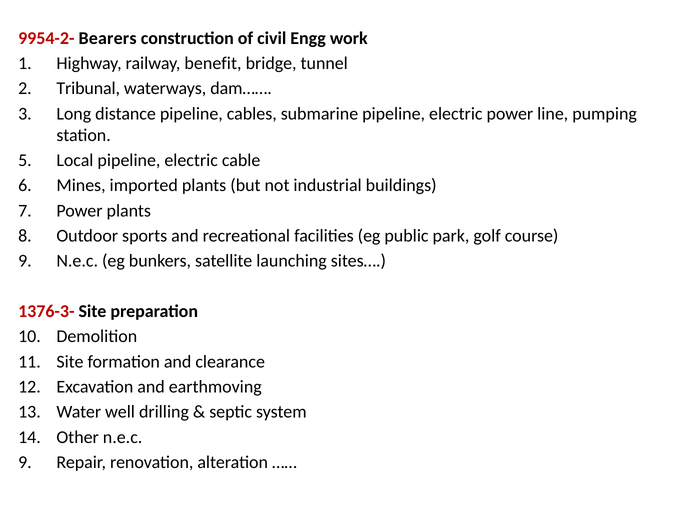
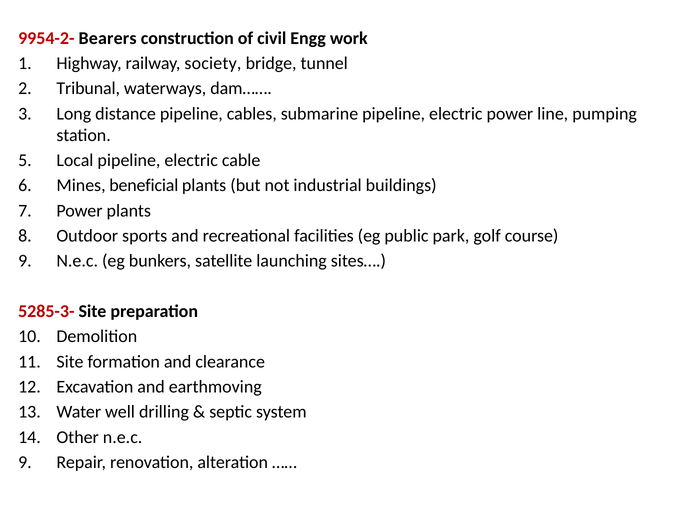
benefit: benefit -> society (213, 63)
imported: imported -> beneficial (144, 185)
1376-3-: 1376-3- -> 5285-3- (46, 311)
